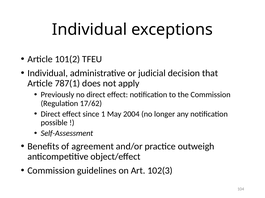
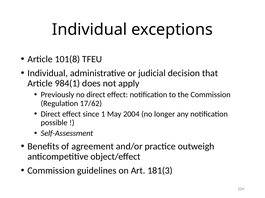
101(2: 101(2 -> 101(8 (67, 59)
787(1: 787(1 -> 984(1 (67, 84)
102(3: 102(3 -> 181(3 (160, 171)
